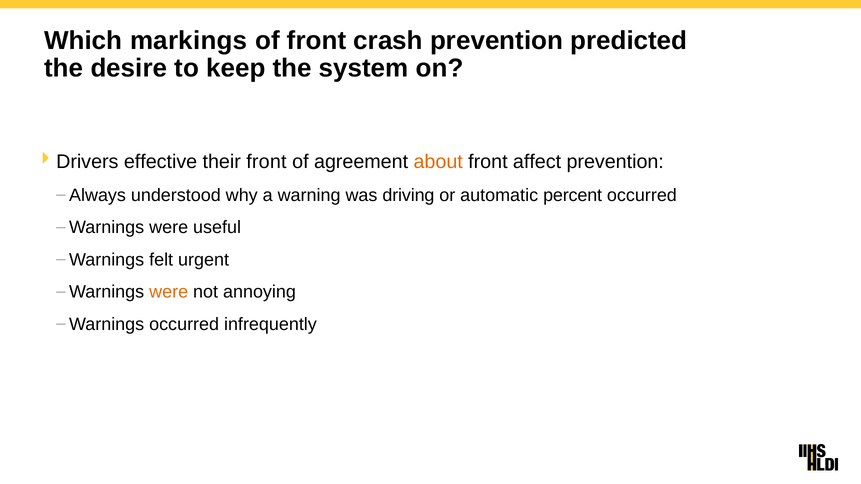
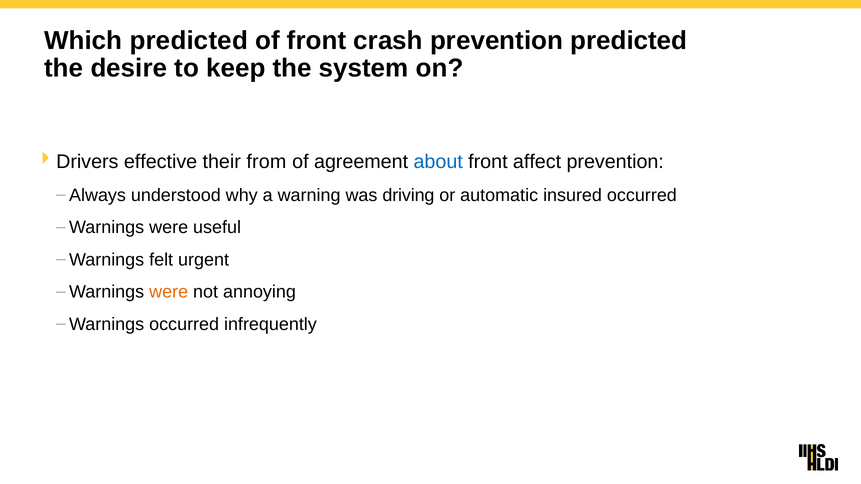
Which markings: markings -> predicted (189, 40)
their front: front -> from (266, 162)
about colour: orange -> blue (438, 162)
percent: percent -> insured (573, 195)
